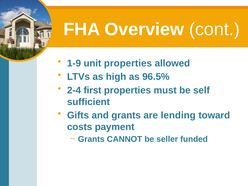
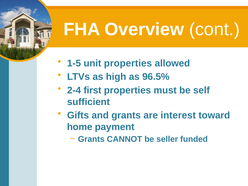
1-9: 1-9 -> 1-5 (74, 63)
lending: lending -> interest (178, 115)
costs: costs -> home (80, 127)
